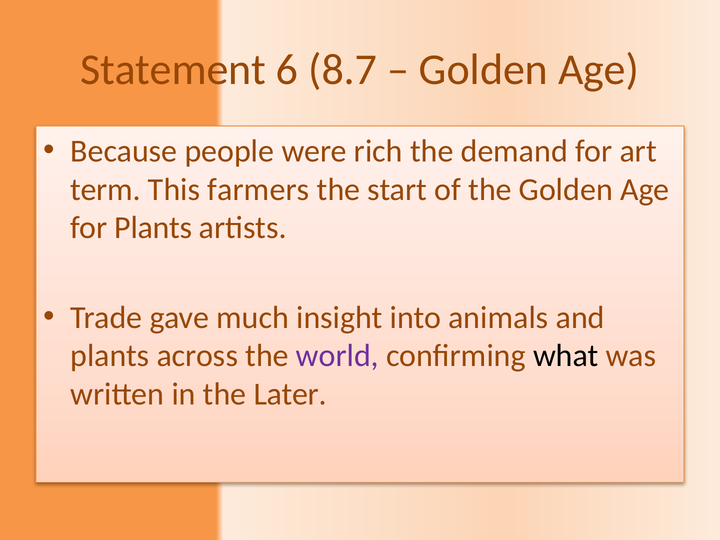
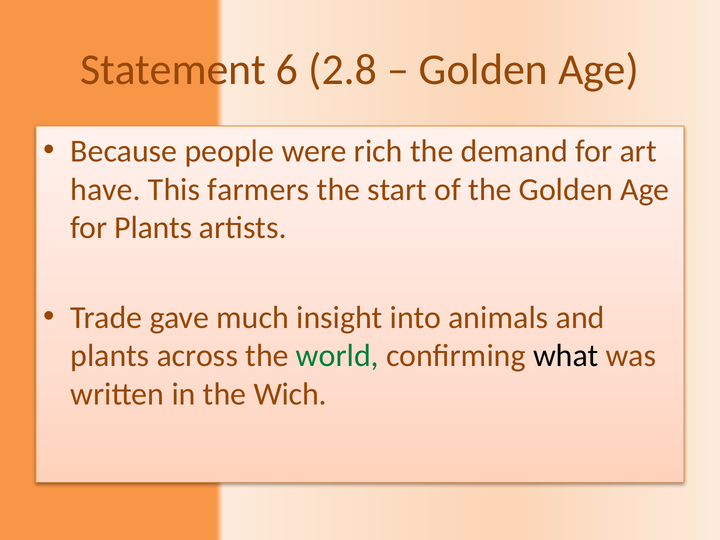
8.7: 8.7 -> 2.8 (343, 70)
term: term -> have (105, 189)
world colour: purple -> green (337, 356)
Later: Later -> Wich (290, 394)
